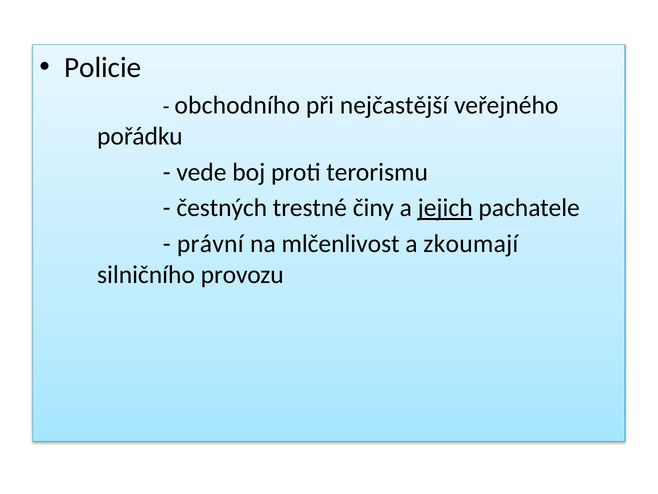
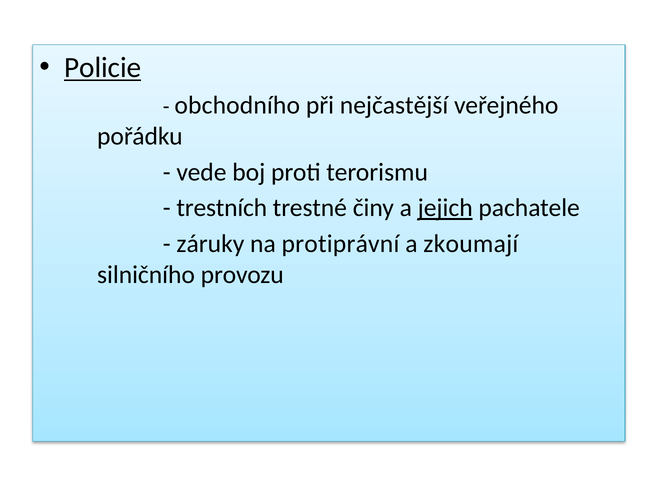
Policie underline: none -> present (103, 68)
čestných: čestných -> trestních (222, 208)
právní: právní -> záruky (210, 244)
mlčenlivost: mlčenlivost -> protiprávní (340, 244)
